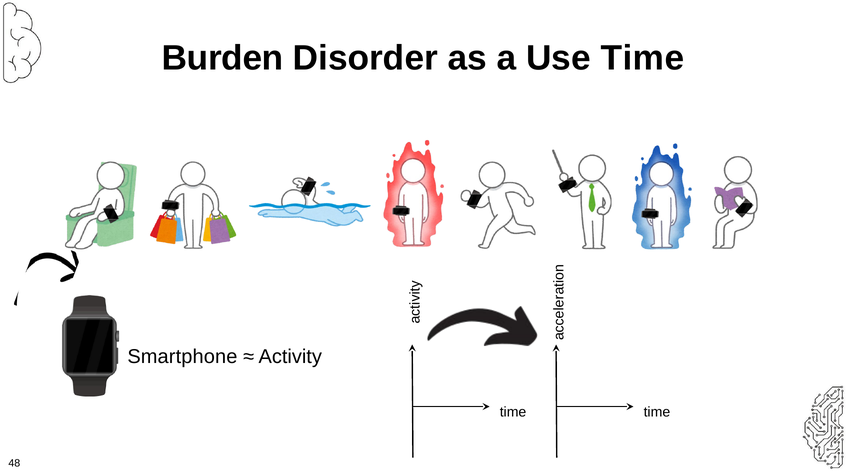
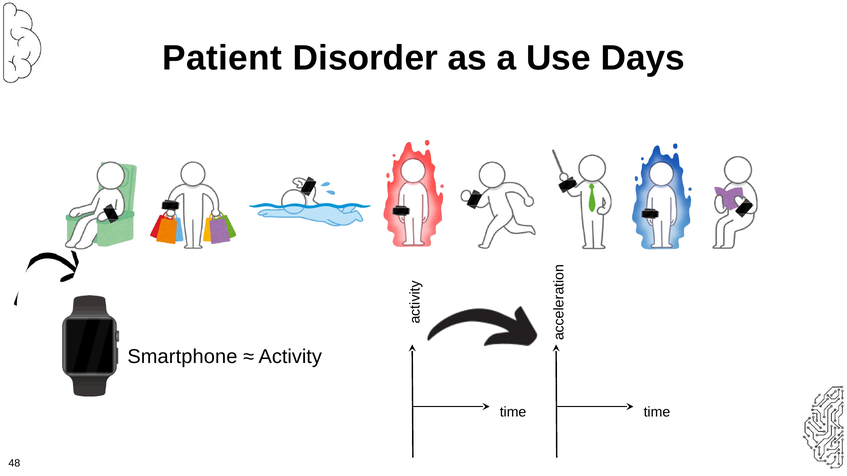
Burden: Burden -> Patient (222, 58)
Use Time: Time -> Days (643, 58)
